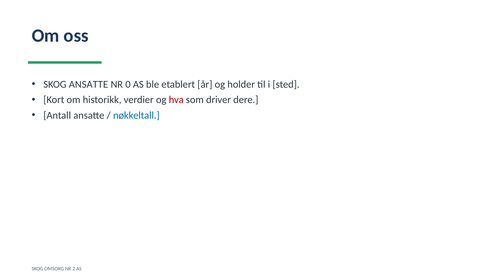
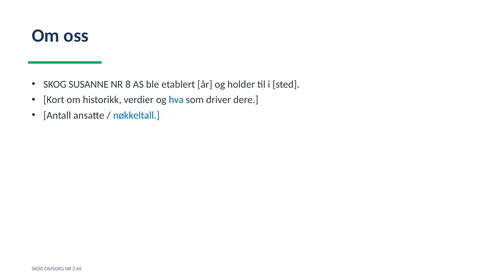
SKOG ANSATTE: ANSATTE -> SUSANNE (89, 84)
0: 0 -> 8 (128, 84)
hva colour: red -> blue (176, 100)
